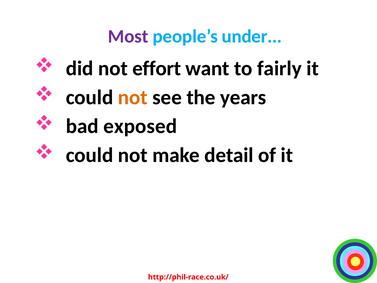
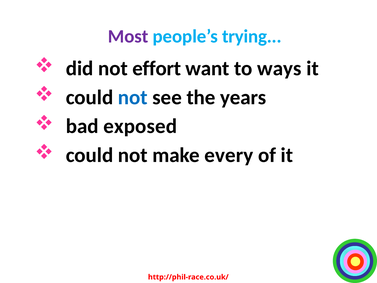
under: under -> trying (252, 36)
fairly: fairly -> ways (279, 68)
not colour: orange -> blue (133, 97)
detail: detail -> every (229, 155)
